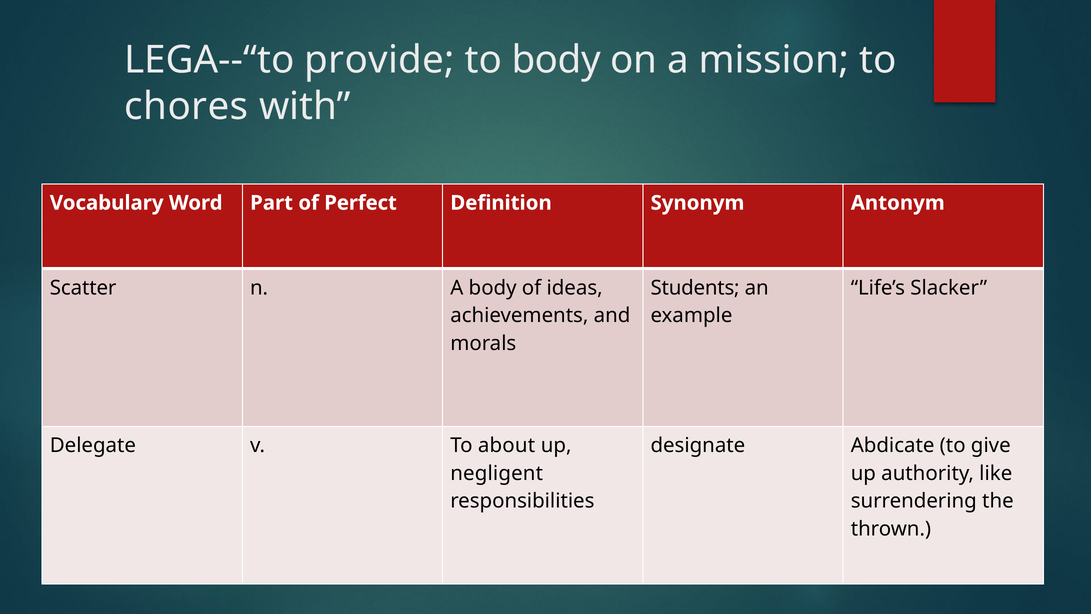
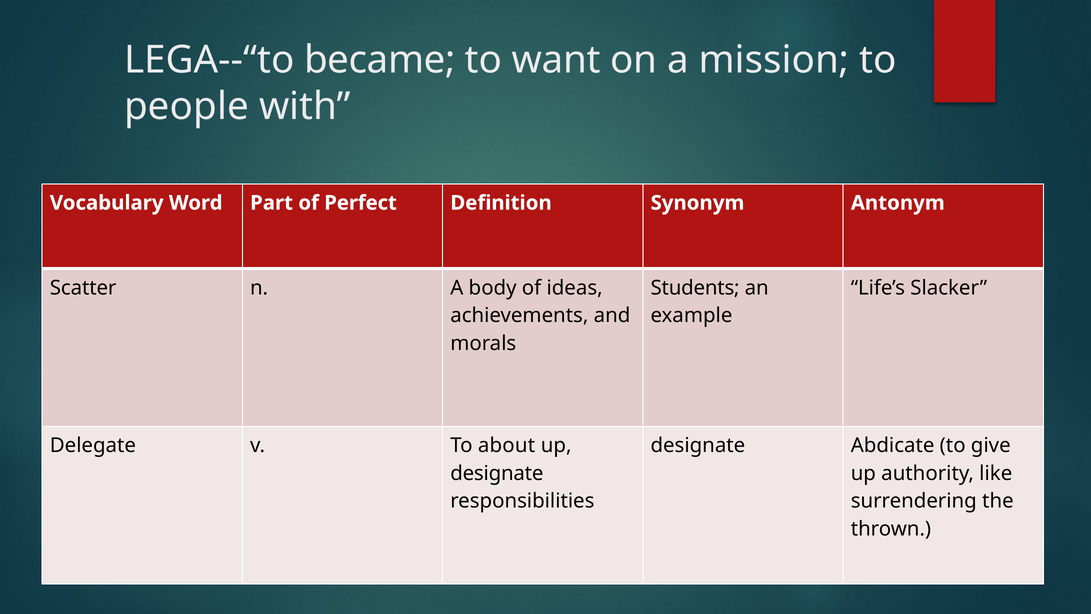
provide: provide -> became (380, 60)
to body: body -> want (556, 60)
chores: chores -> people (187, 106)
negligent: negligent -> designate (497, 473)
